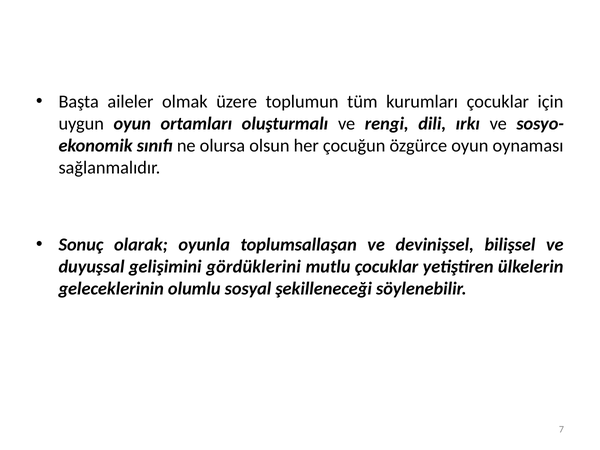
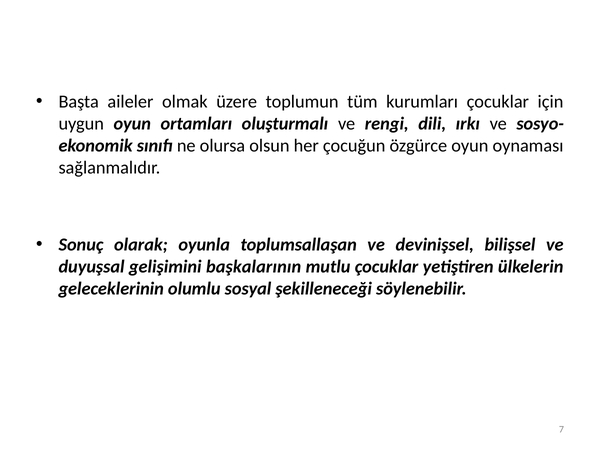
gördüklerini: gördüklerini -> başkalarının (254, 267)
